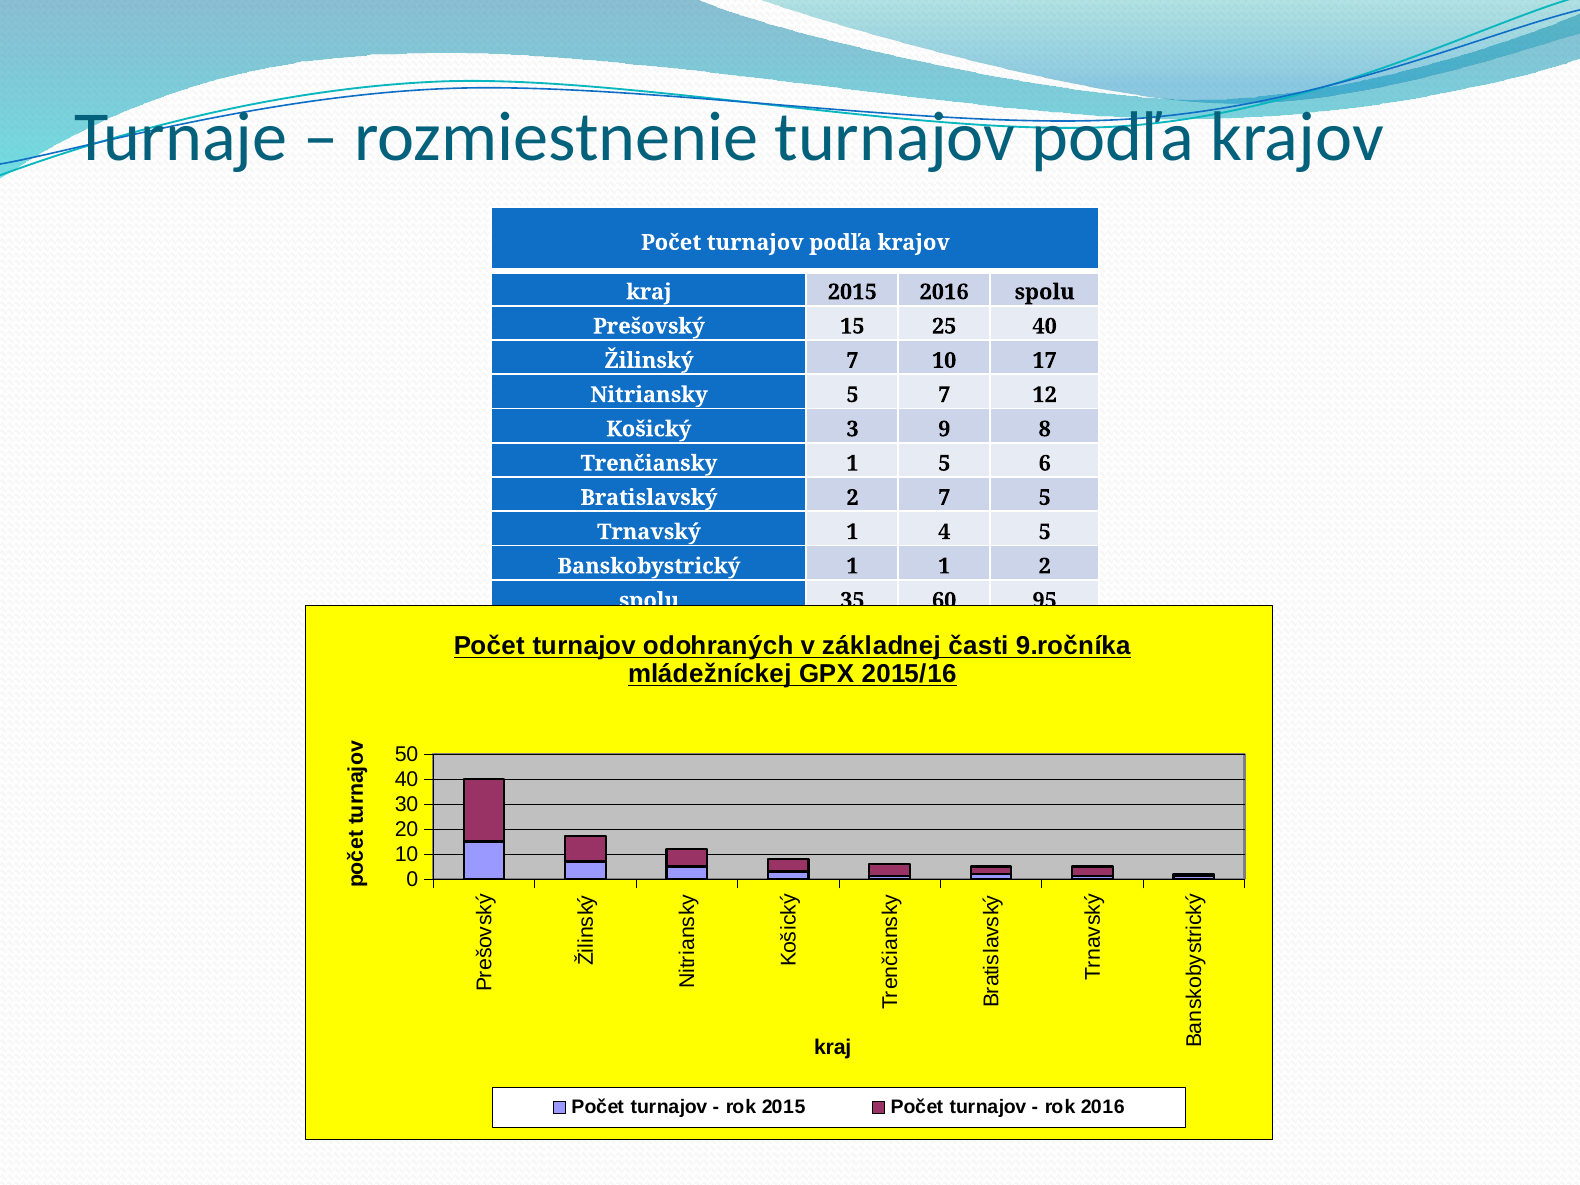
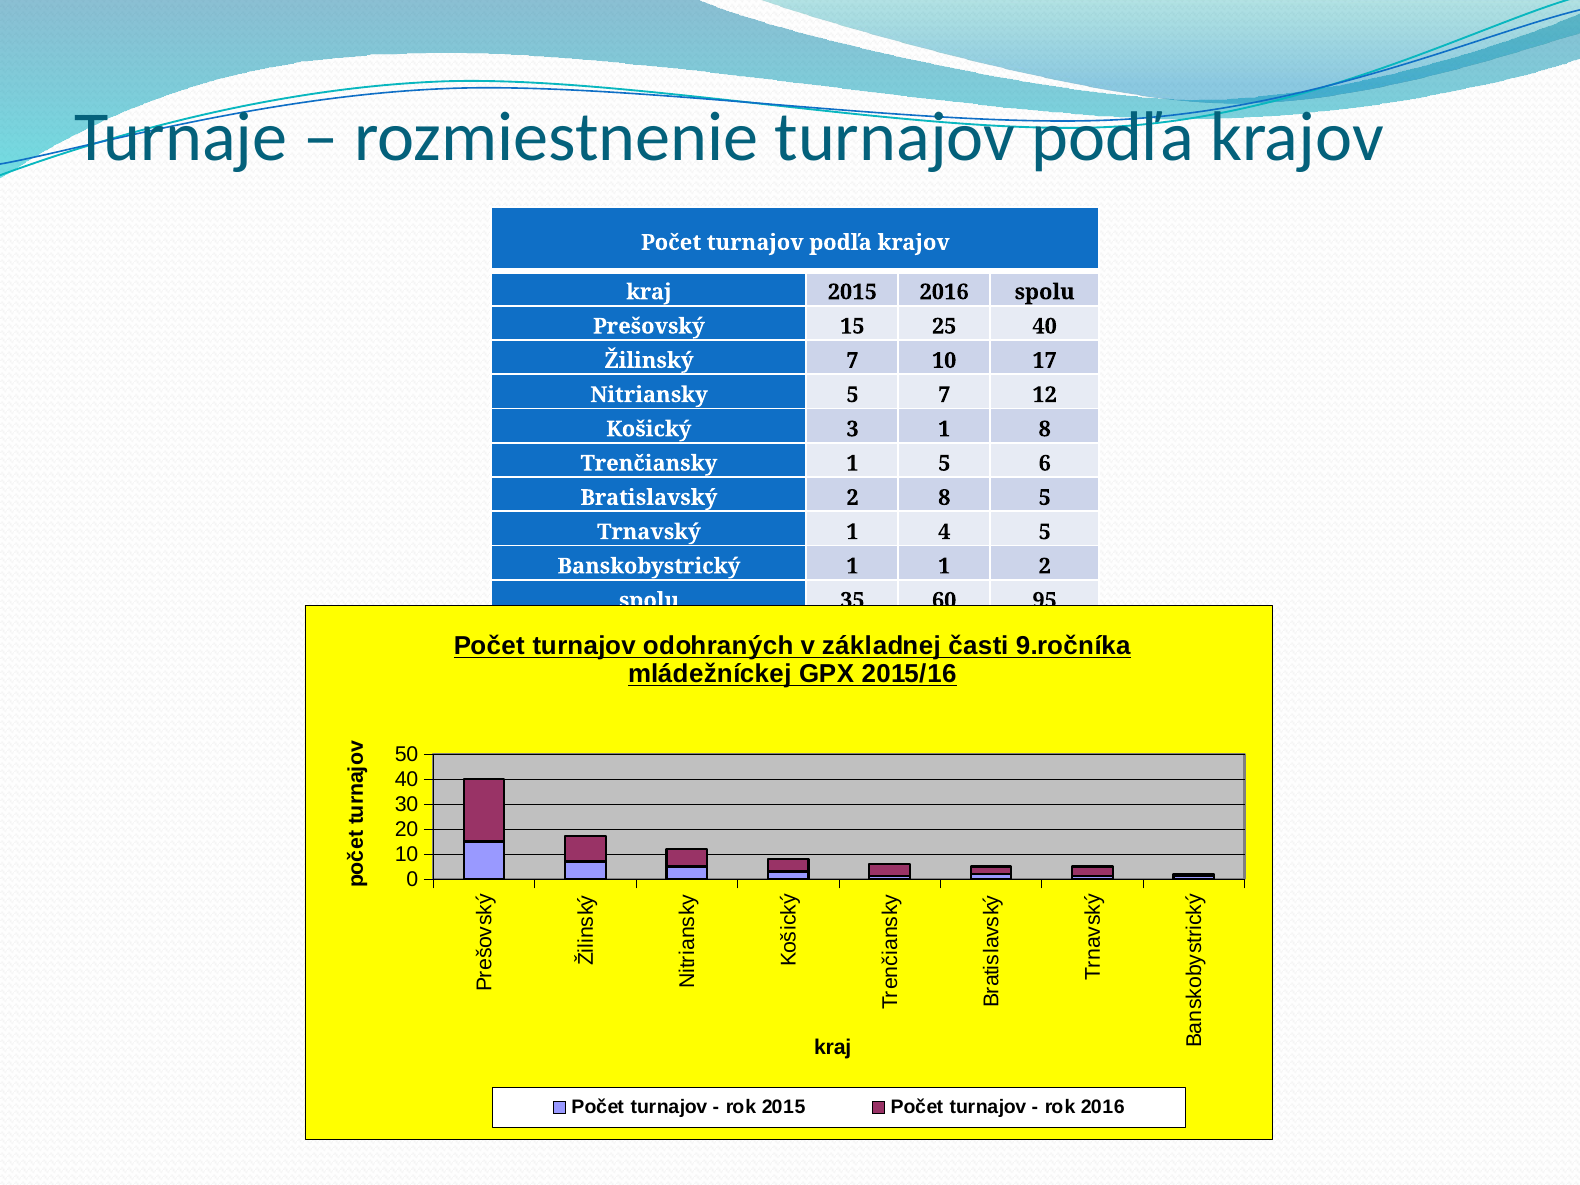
3 9: 9 -> 1 (944, 429)
2 7: 7 -> 8 (944, 498)
